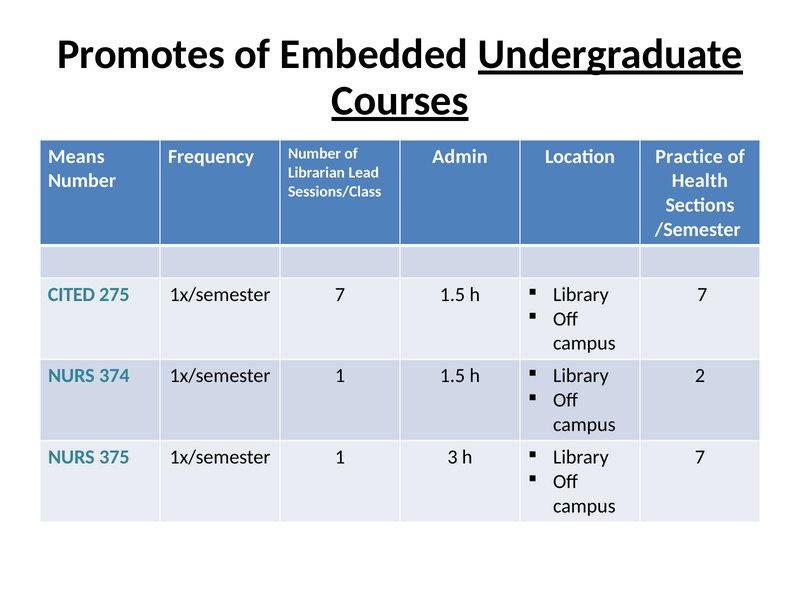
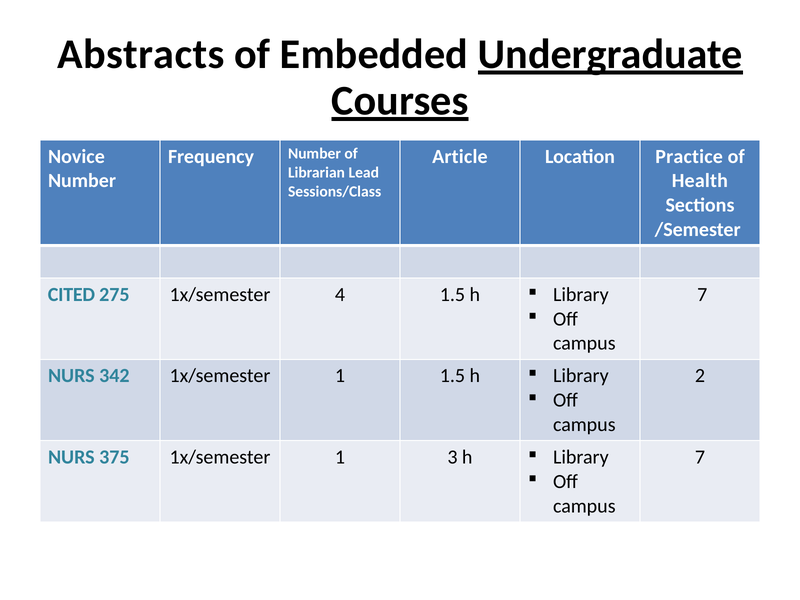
Promotes: Promotes -> Abstracts (141, 54)
Means: Means -> Novice (76, 156)
Admin: Admin -> Article (460, 156)
1x/semester 7: 7 -> 4 (340, 295)
374: 374 -> 342 (114, 376)
